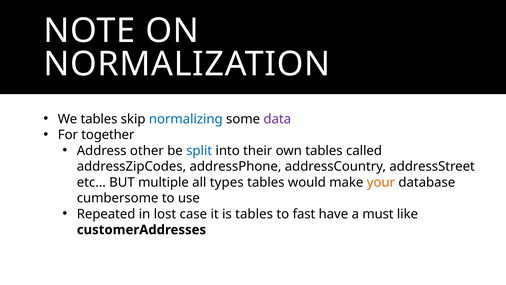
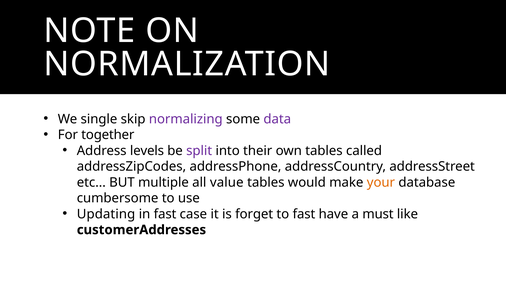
We tables: tables -> single (99, 119)
normalizing colour: blue -> purple (186, 119)
other: other -> levels (147, 151)
split colour: blue -> purple (199, 151)
types: types -> value (227, 182)
Repeated: Repeated -> Updating (106, 214)
in lost: lost -> fast (165, 214)
is tables: tables -> forget (254, 214)
